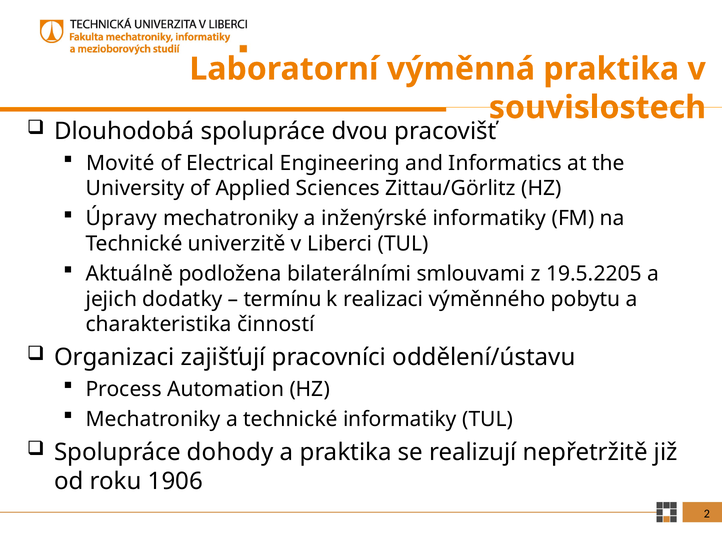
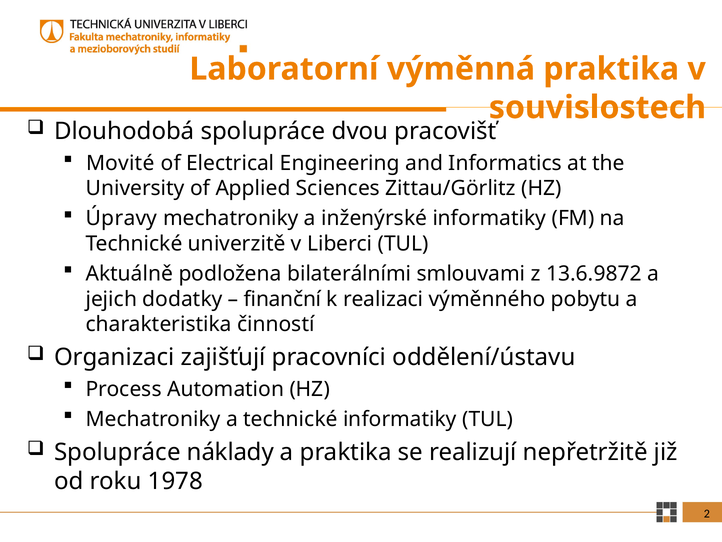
19.5.2205: 19.5.2205 -> 13.6.9872 (594, 274)
termínu: termínu -> finanční (283, 299)
dohody: dohody -> náklady (230, 452)
1906: 1906 -> 1978 (175, 481)
